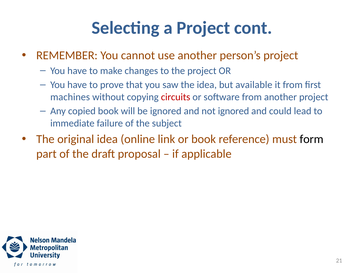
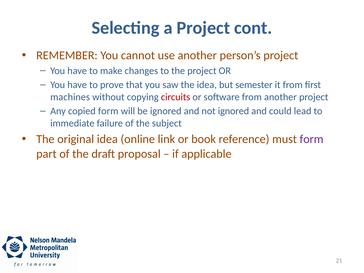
available: available -> semester (254, 85)
copied book: book -> form (108, 111)
form colour: black -> purple (312, 139)
